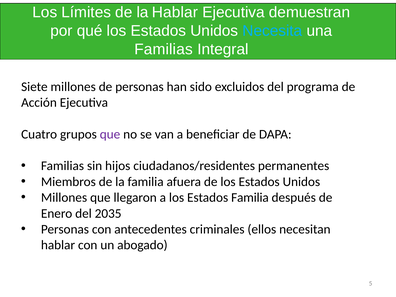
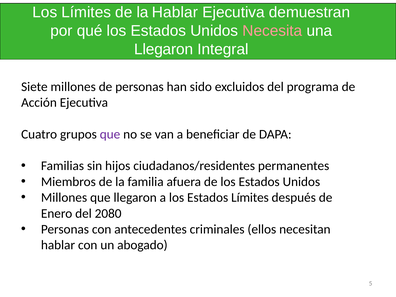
Necesita colour: light blue -> pink (272, 31)
Familias: Familias -> Llegaron (164, 49)
Estados Familia: Familia -> Límites (250, 198)
2035: 2035 -> 2080 (108, 213)
